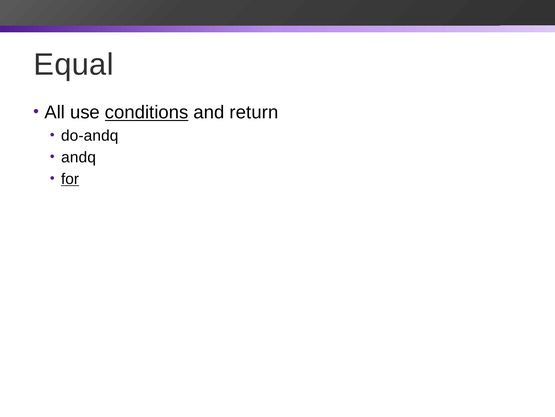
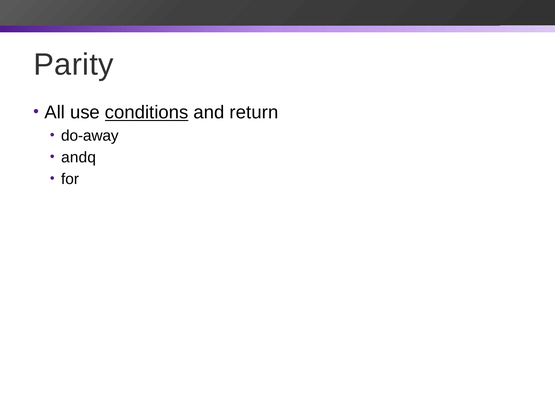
Equal: Equal -> Parity (74, 65)
do-andq: do-andq -> do-away (90, 136)
for underline: present -> none (70, 179)
